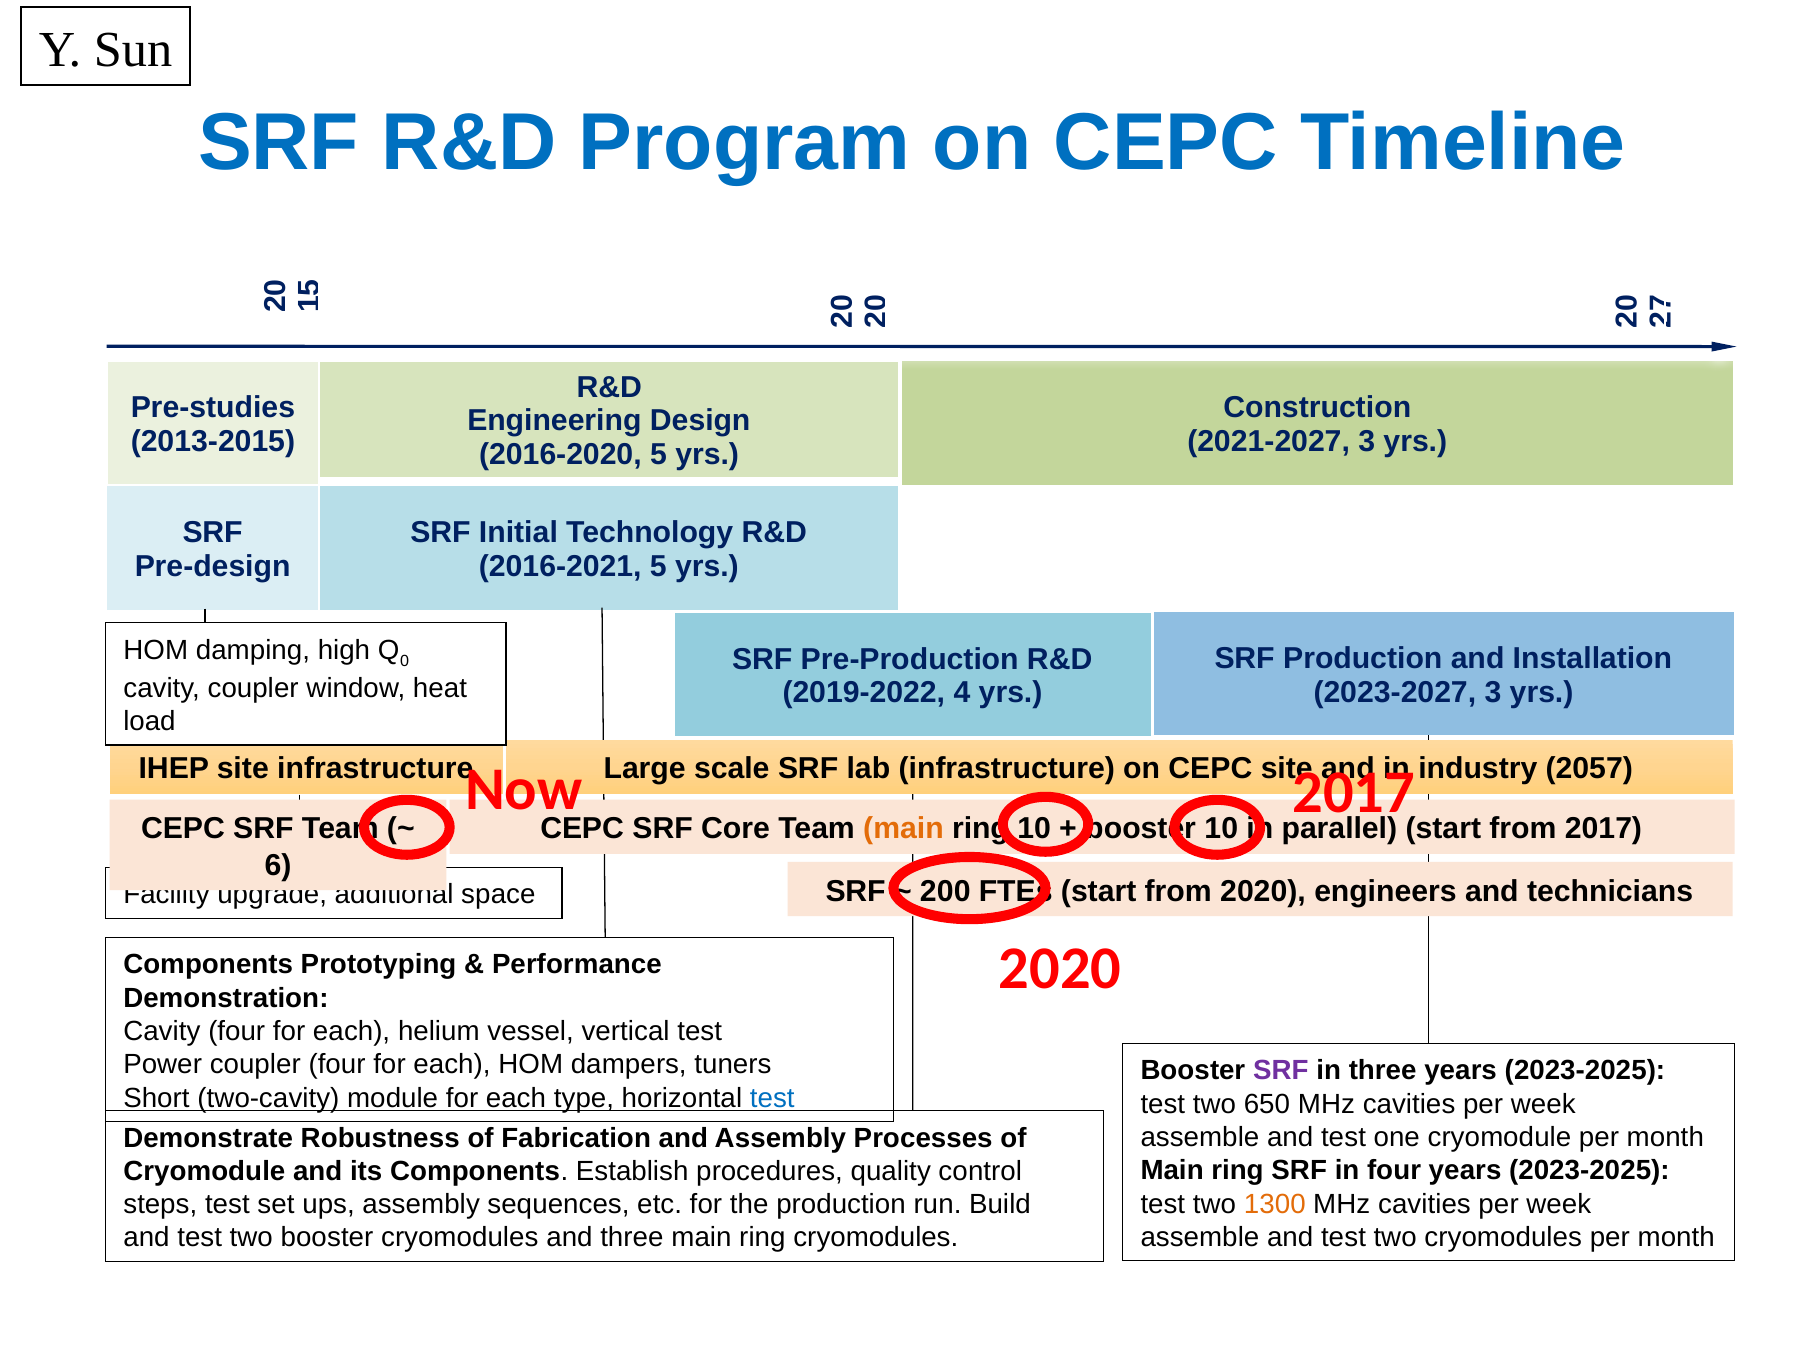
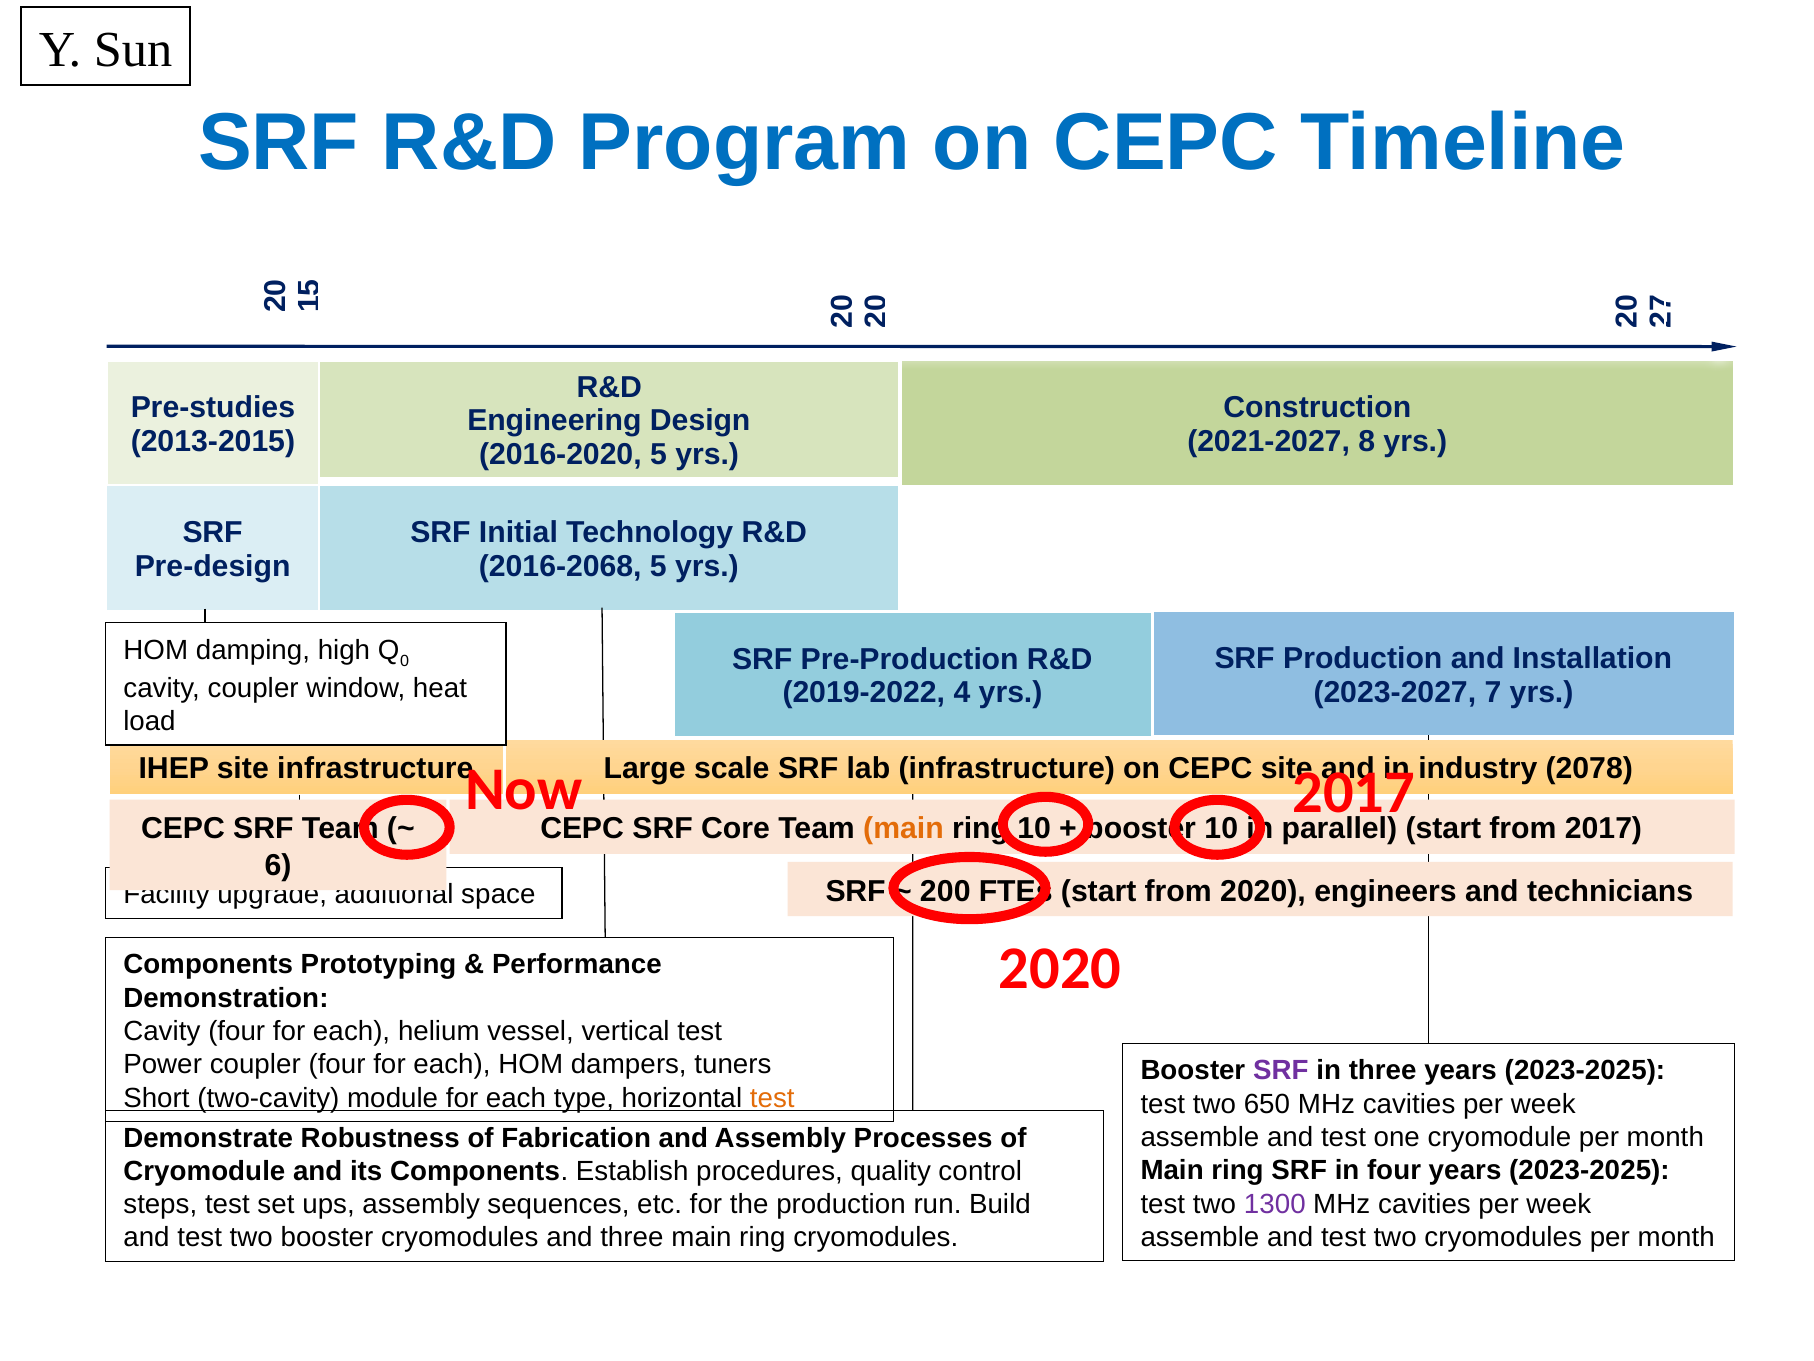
2021-2027 3: 3 -> 8 (1367, 441)
2016-2021: 2016-2021 -> 2016-2068 (560, 566)
2023-2027 3: 3 -> 7 (1493, 692)
2057: 2057 -> 2078 (1589, 769)
test colour: blue -> orange (772, 1098)
1300 colour: orange -> purple (1275, 1203)
